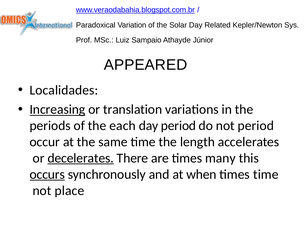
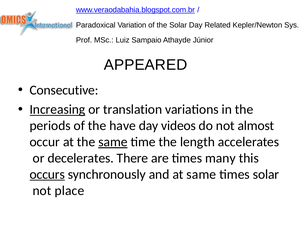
Localidades: Localidades -> Consecutive (64, 90)
each: each -> have (123, 126)
day period: period -> videos (179, 126)
not period: period -> almost (256, 126)
same underline: none -> present (113, 142)
decelerates underline: present -> none (81, 158)
at when: when -> same (201, 174)
times time: time -> solar (266, 174)
